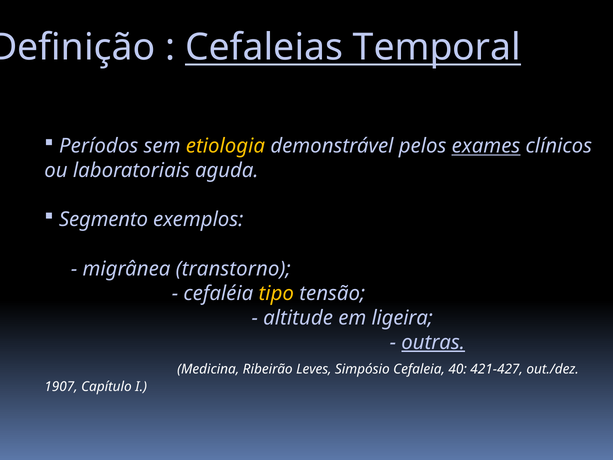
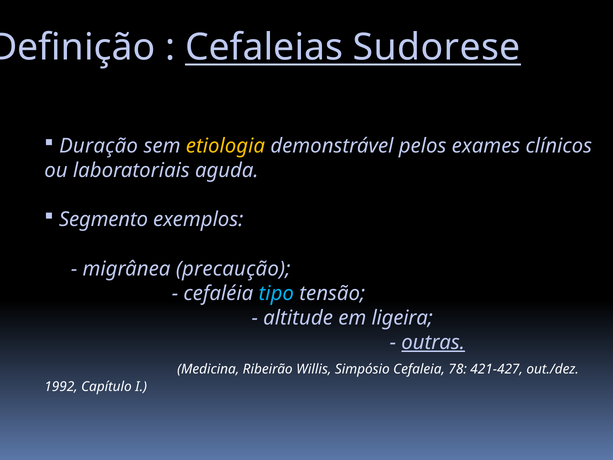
Temporal: Temporal -> Sudorese (437, 47)
Períodos: Períodos -> Duração (99, 146)
exames underline: present -> none (486, 146)
transtorno: transtorno -> precaução (233, 269)
tipo colour: yellow -> light blue (276, 293)
Leves: Leves -> Willis (314, 369)
40: 40 -> 78 (458, 369)
1907: 1907 -> 1992 (61, 387)
